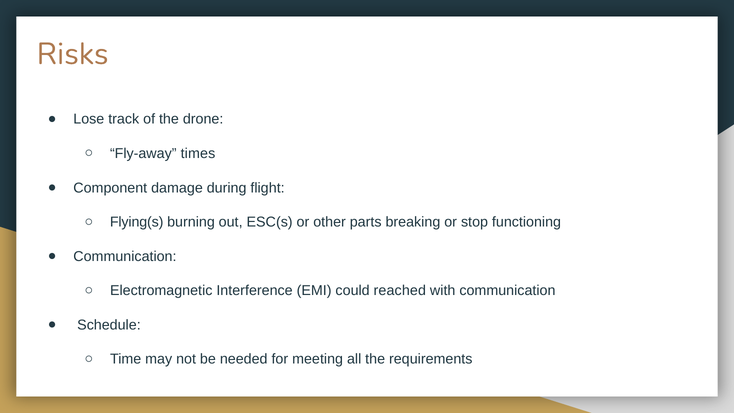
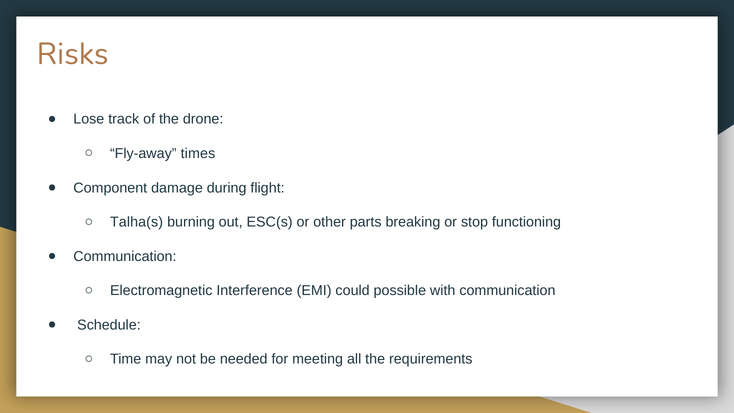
Flying(s: Flying(s -> Talha(s (137, 222)
reached: reached -> possible (400, 291)
